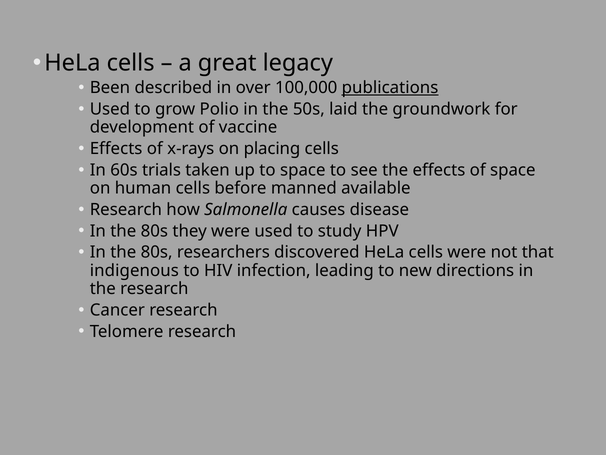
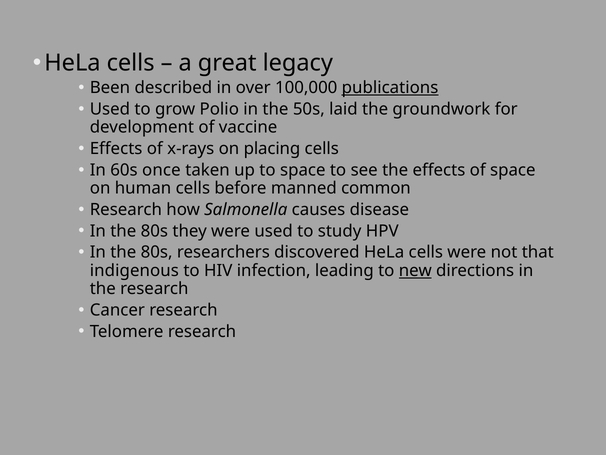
trials: trials -> once (161, 170)
available: available -> common (376, 188)
new underline: none -> present (415, 270)
